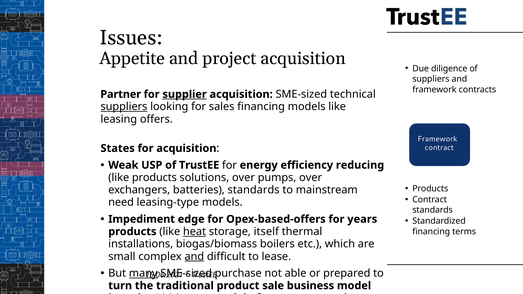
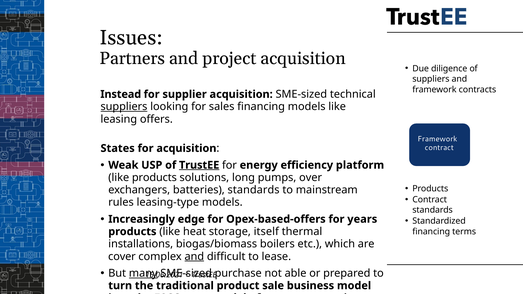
Appetite: Appetite -> Partners (132, 58)
Partner: Partner -> Instead (121, 94)
supplier underline: present -> none (185, 94)
TrustEE underline: none -> present (199, 165)
reducing: reducing -> platform (360, 165)
solutions over: over -> long (243, 178)
need: need -> rules (121, 202)
Impediment: Impediment -> Increasingly (142, 219)
heat underline: present -> none (195, 232)
small: small -> cover (122, 257)
